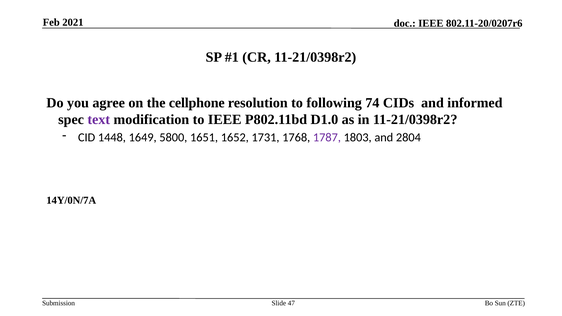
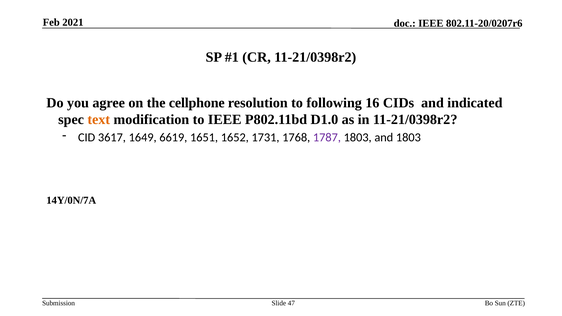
74: 74 -> 16 (372, 103)
informed: informed -> indicated (475, 103)
text colour: purple -> orange (99, 120)
1448: 1448 -> 3617 (112, 138)
5800: 5800 -> 6619 (173, 138)
and 2804: 2804 -> 1803 (408, 138)
